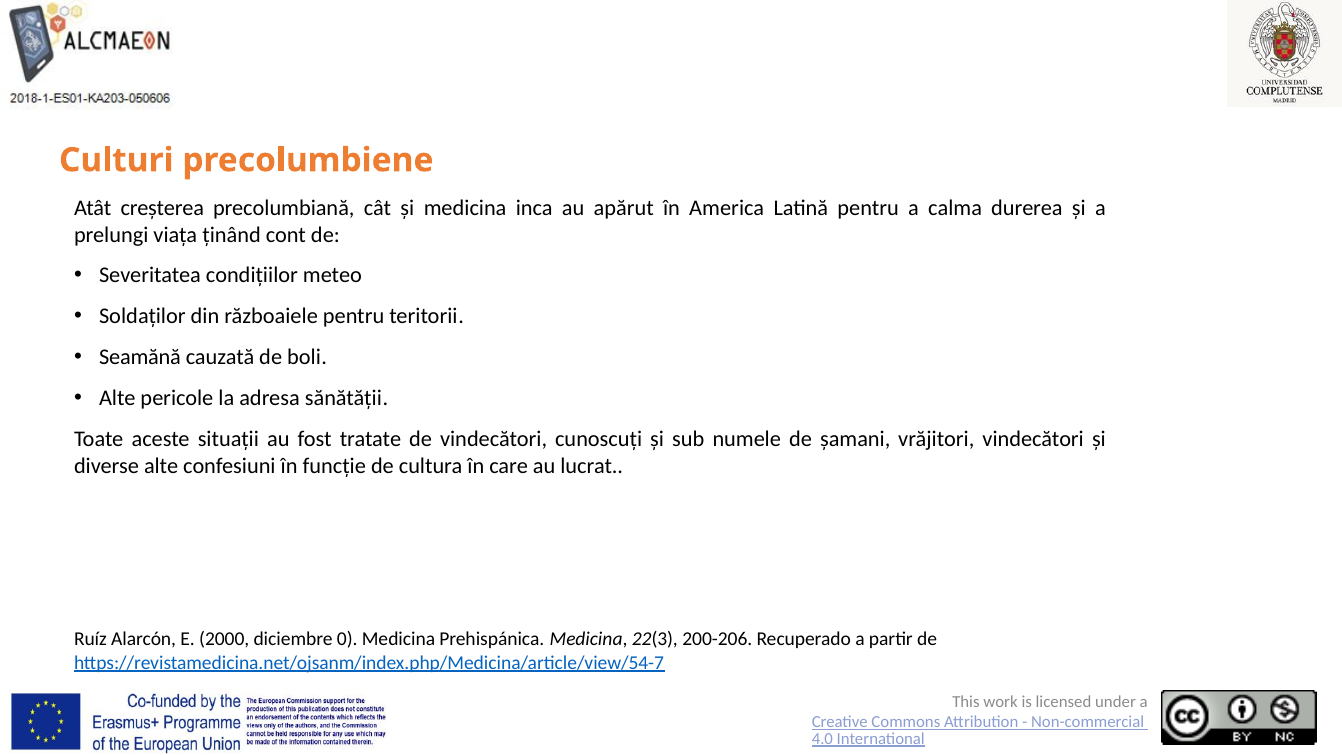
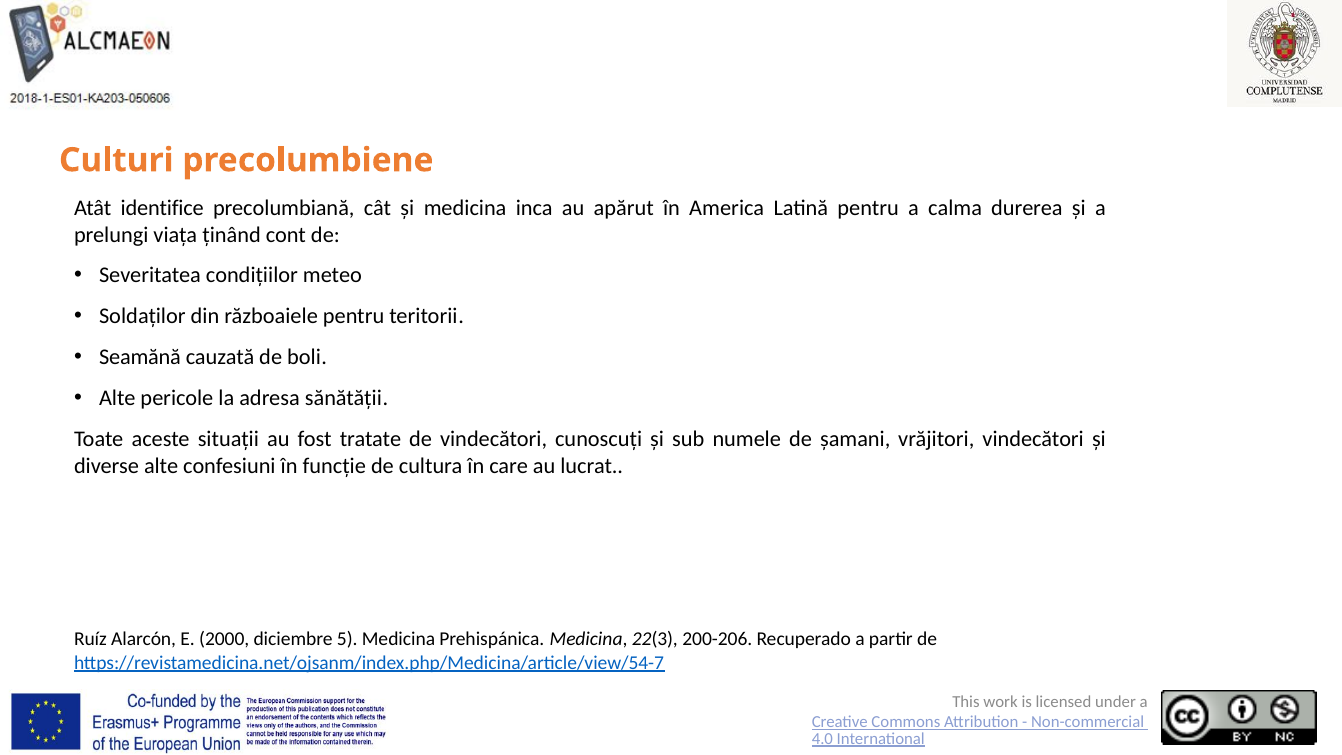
creșterea: creșterea -> identifice (162, 208)
0: 0 -> 5 (347, 639)
